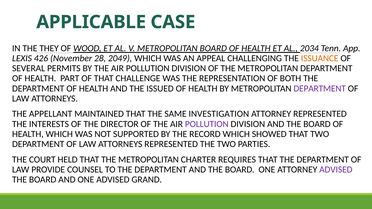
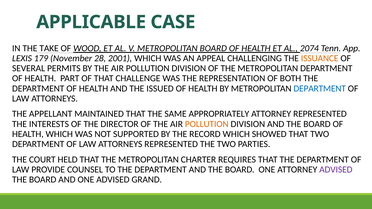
THEY: THEY -> TAKE (49, 48)
2034: 2034 -> 2074 (309, 48)
426: 426 -> 179 (41, 58)
2049: 2049 -> 2001 (120, 58)
DEPARTMENT colour: purple -> blue (320, 89)
INVESTIGATION: INVESTIGATION -> APPROPRIATELY (219, 114)
POLLUTION colour: purple -> orange (207, 124)
